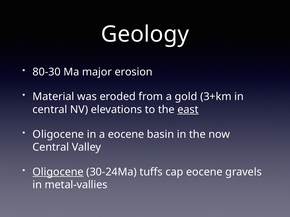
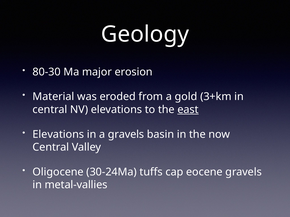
Oligocene: Oligocene -> Elevations (58, 135)
a eocene: eocene -> gravels (126, 135)
Oligocene underline: present -> none (58, 172)
